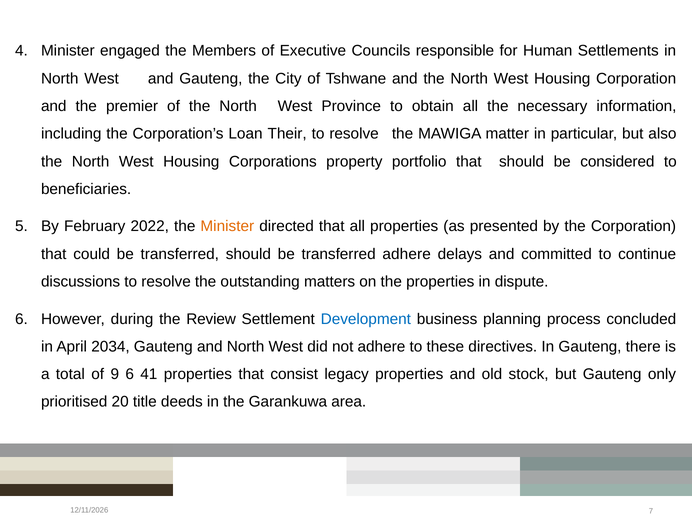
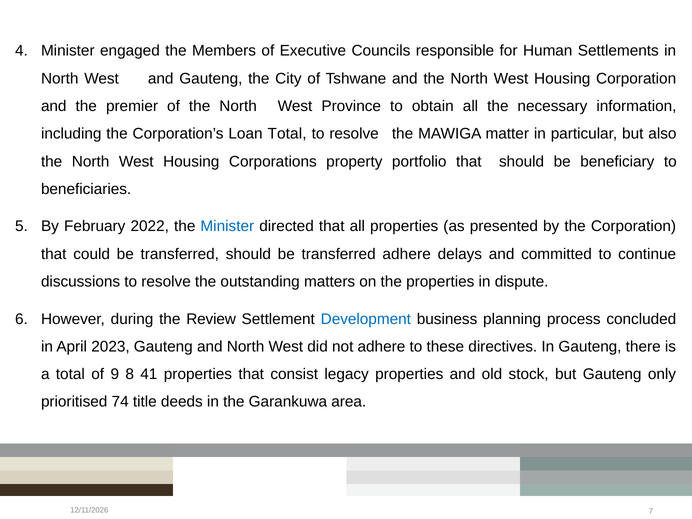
Loan Their: Their -> Total (287, 134)
considered: considered -> beneficiary (617, 161)
Minister colour: orange -> blue (227, 226)
2034: 2034 -> 2023 (111, 347)
9 6: 6 -> 8 (130, 374)
20: 20 -> 74 (120, 402)
